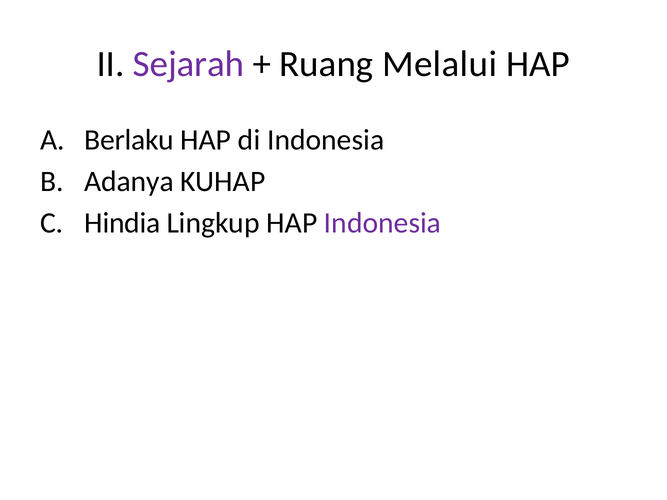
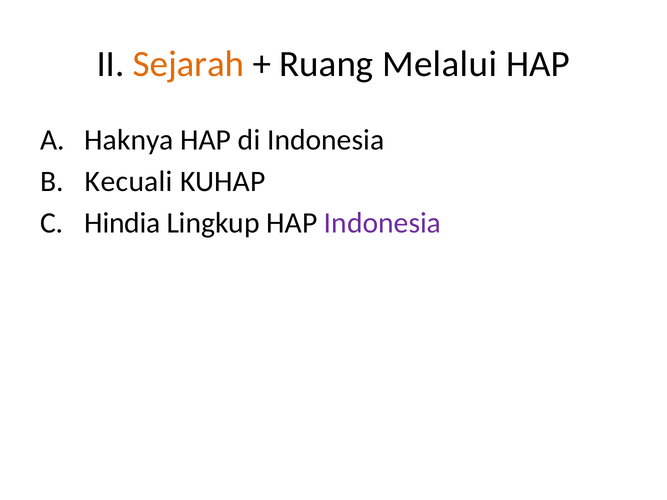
Sejarah colour: purple -> orange (189, 64)
Berlaku: Berlaku -> Haknya (129, 140)
Adanya: Adanya -> Kecuali (129, 181)
